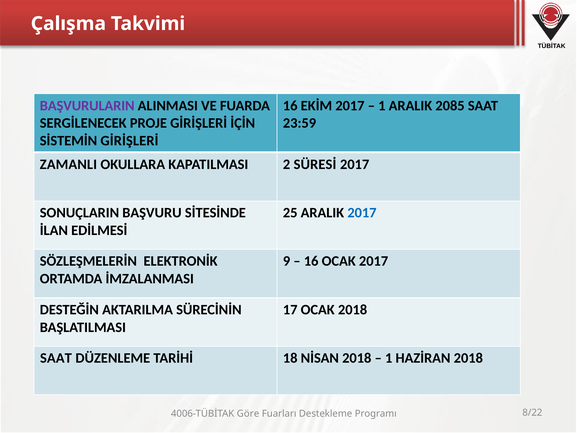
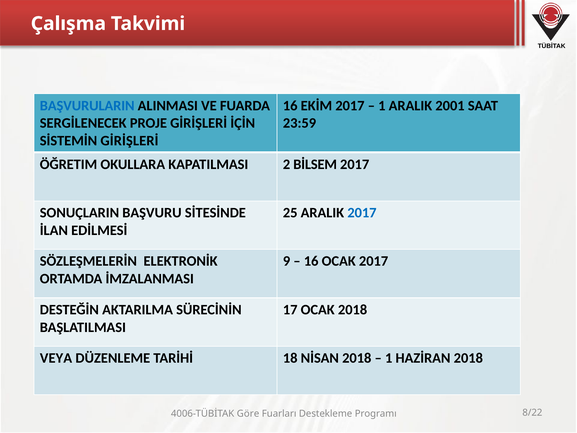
BAŞVURULARIN colour: purple -> blue (87, 106)
2085: 2085 -> 2001 (450, 106)
ZAMANLI: ZAMANLI -> ÖĞRETIM (69, 164)
SÜRESİ: SÜRESİ -> BİLSEM (315, 164)
SAAT: SAAT -> VEYA (56, 358)
